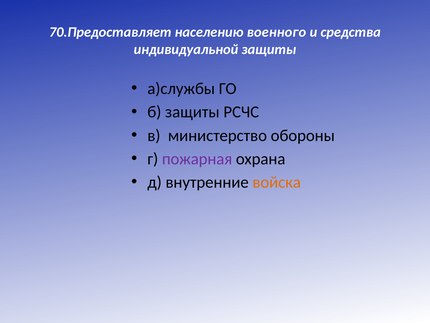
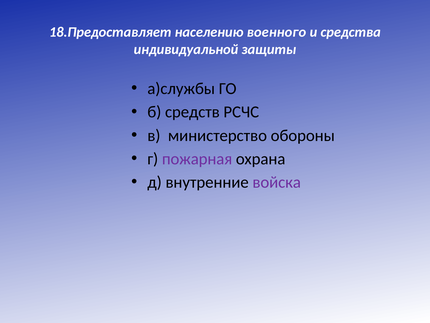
70.Предоставляет: 70.Предоставляет -> 18.Предоставляет (110, 32)
б защиты: защиты -> средств (192, 112)
войска colour: orange -> purple (277, 182)
